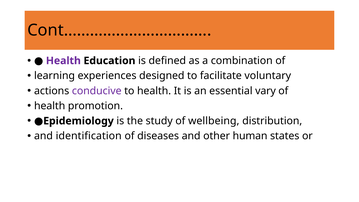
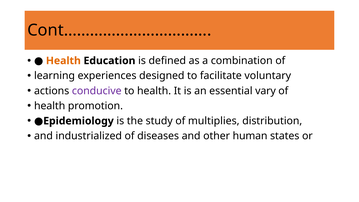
Health colour: purple -> orange (63, 61)
wellbeing: wellbeing -> multiplies (214, 121)
identification: identification -> industrialized (89, 136)
